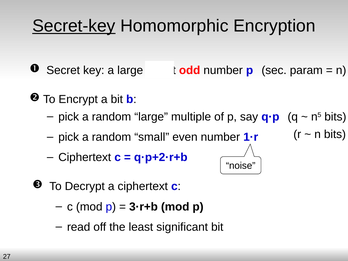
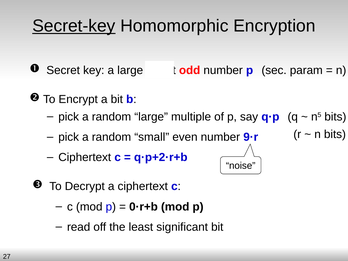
1·r: 1·r -> 9·r (251, 137)
3·r+b: 3·r+b -> 0·r+b (143, 207)
